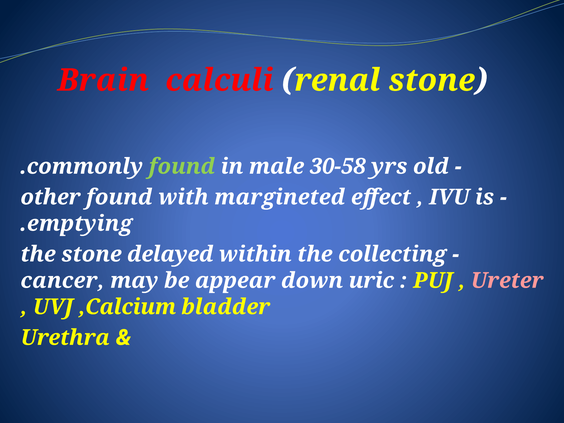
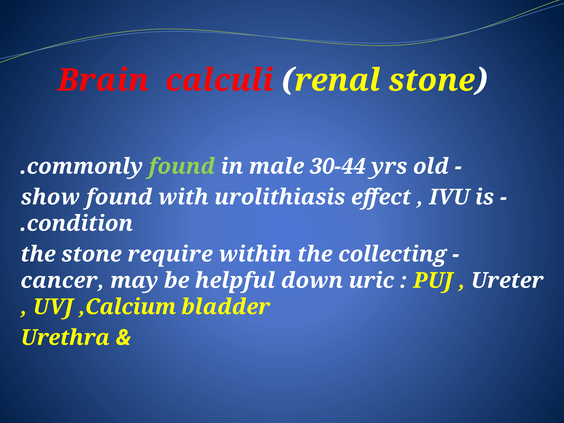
30-58: 30-58 -> 30-44 (338, 166)
other: other -> show (50, 197)
margineted: margineted -> urolithiasis (280, 197)
emptying: emptying -> condition (80, 224)
delayed: delayed -> require (170, 254)
appear: appear -> helpful (235, 281)
Ureter colour: pink -> white (507, 281)
